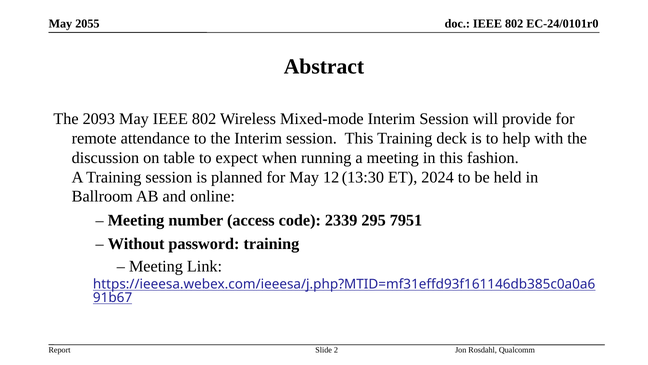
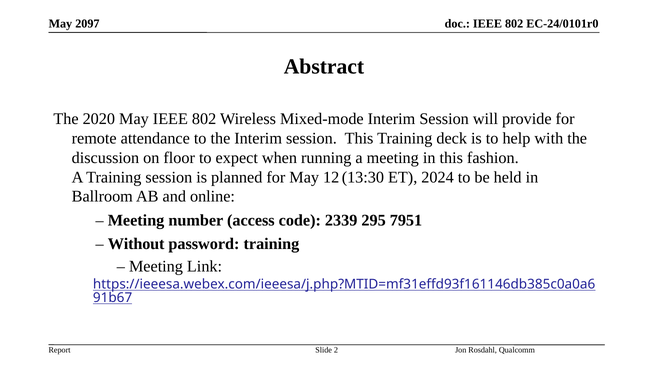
2055: 2055 -> 2097 (87, 24)
2093: 2093 -> 2020 (99, 119)
table: table -> floor (179, 157)
